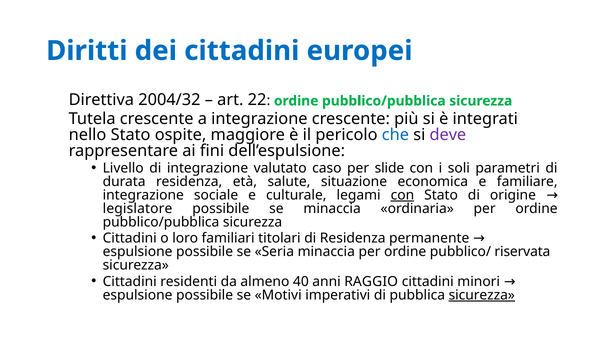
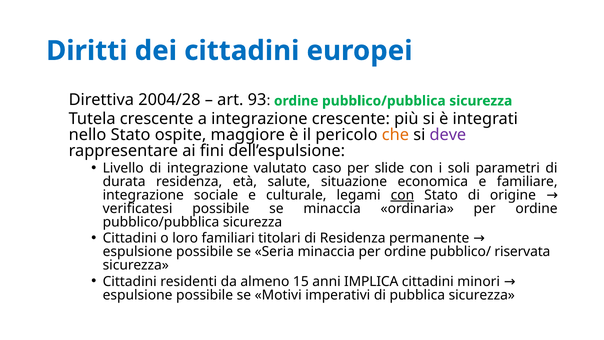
2004/32: 2004/32 -> 2004/28 (169, 100)
22: 22 -> 93 (257, 100)
che colour: blue -> orange (395, 135)
legislatore: legislatore -> verificatesi (138, 208)
40: 40 -> 15 (301, 281)
RAGGIO: RAGGIO -> IMPLICA (371, 281)
sicurezza underline: present -> none (482, 295)
